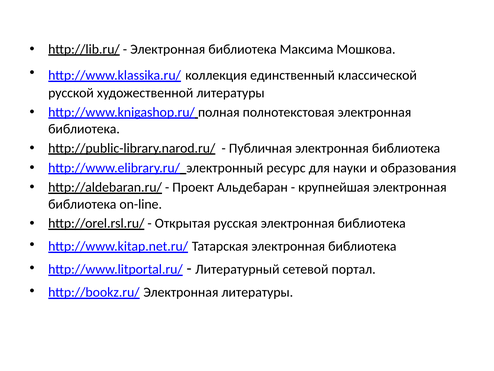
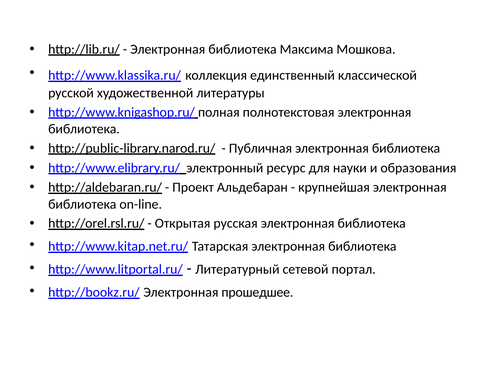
Электронная литературы: литературы -> прошедшее (257, 292)
